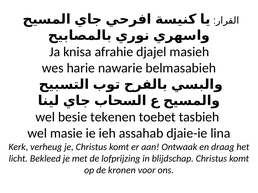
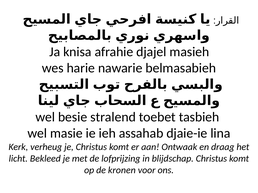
tekenen: tekenen -> stralend (113, 117)
